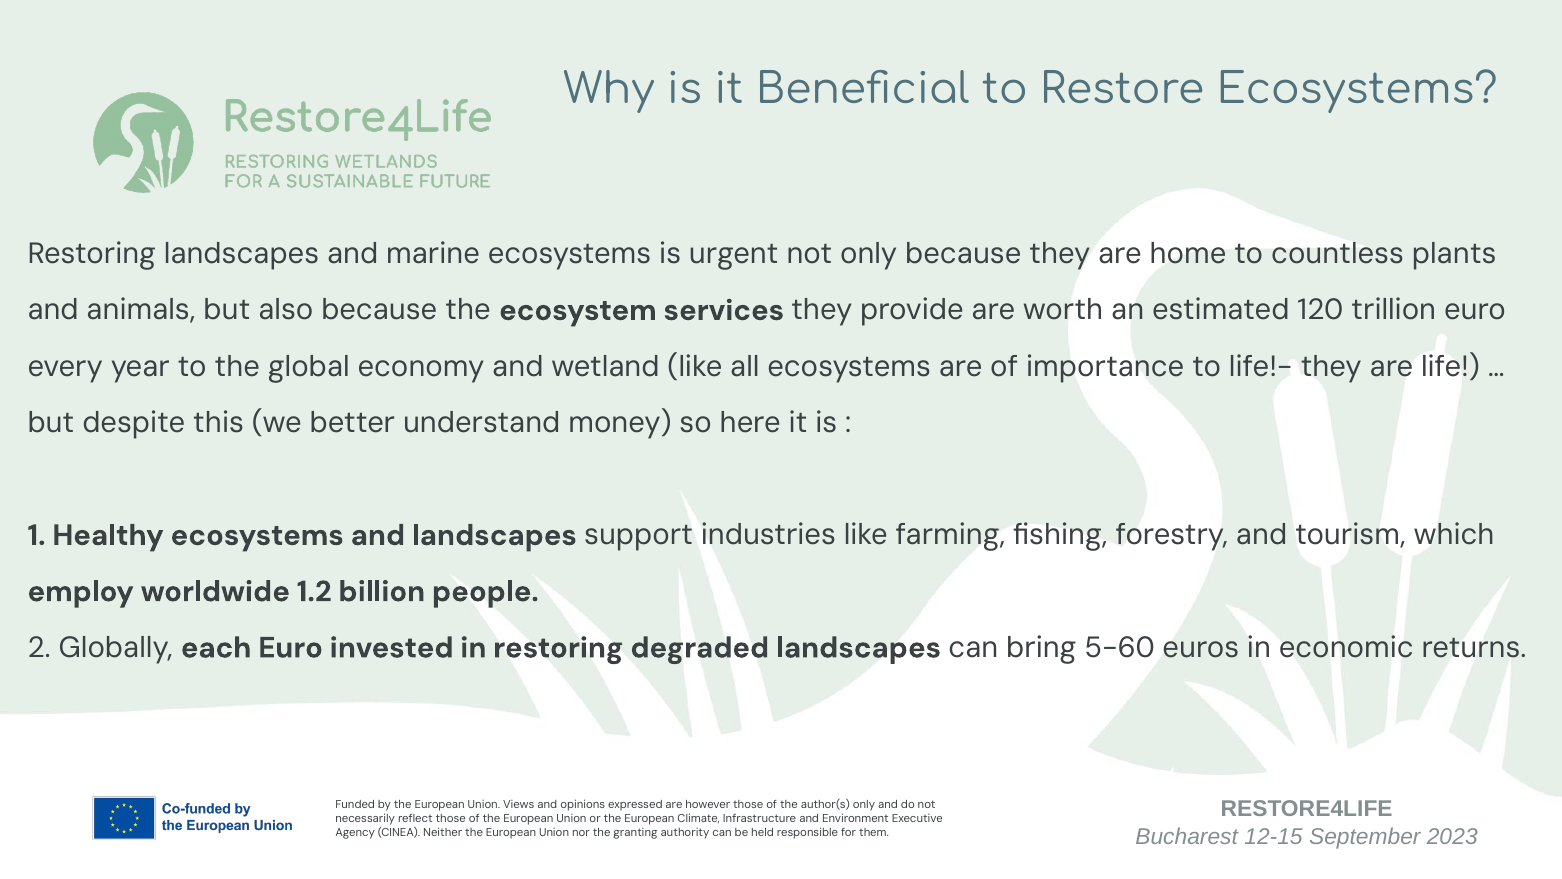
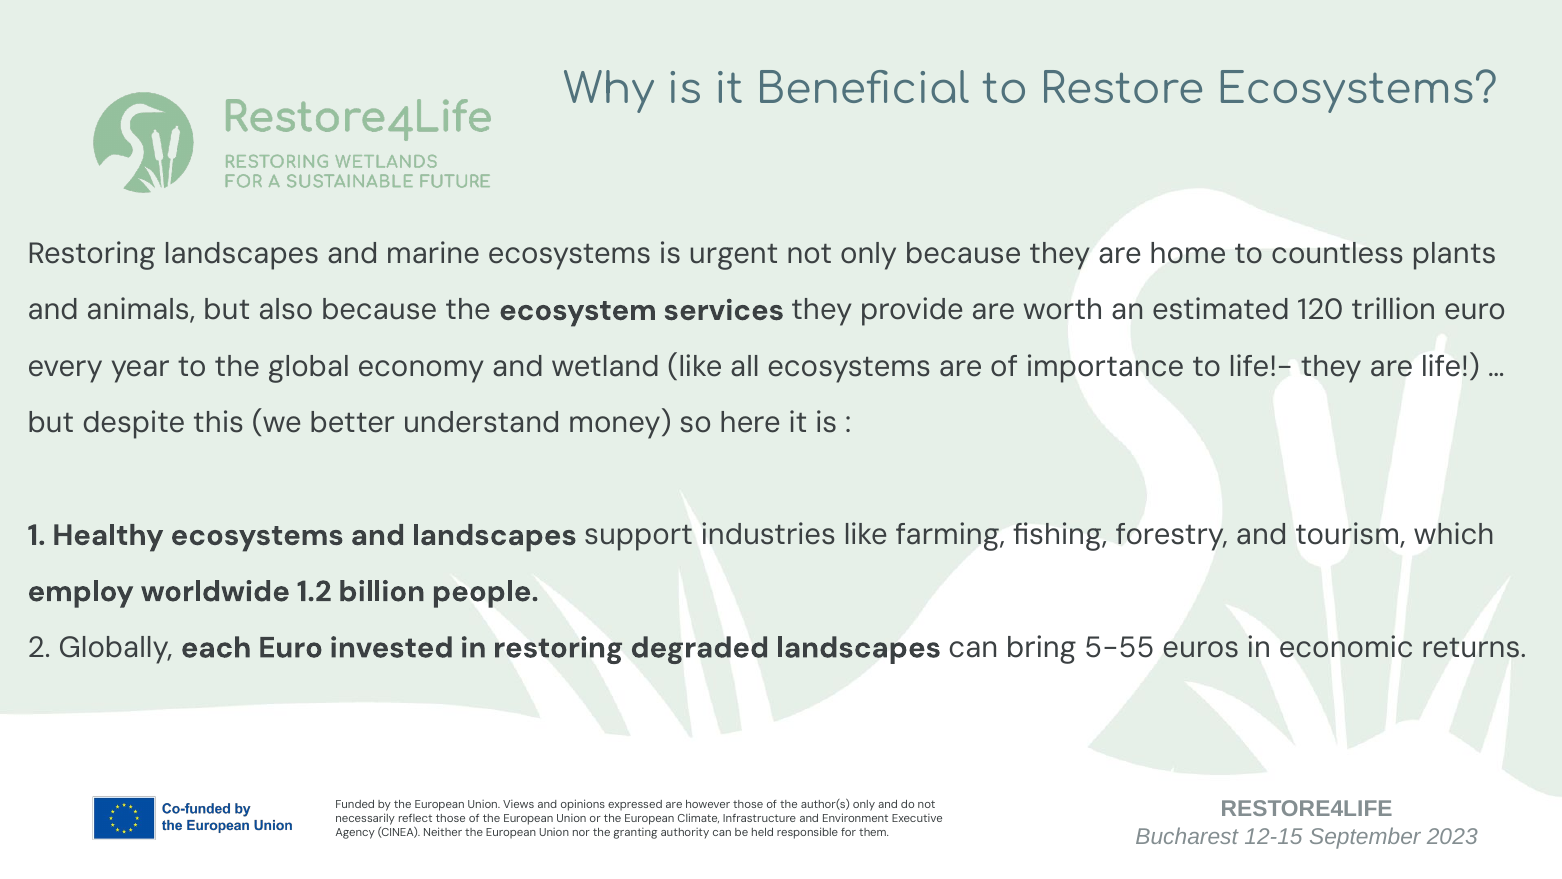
5-60: 5-60 -> 5-55 (1119, 647)
